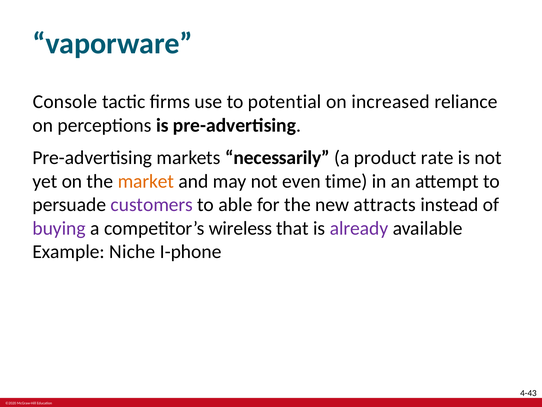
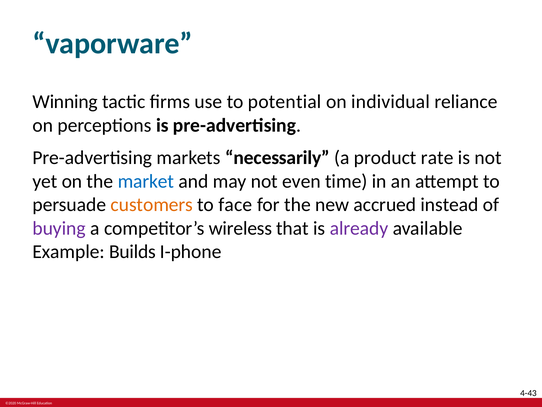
Console: Console -> Winning (65, 102)
increased: increased -> individual (391, 102)
market colour: orange -> blue (146, 181)
customers colour: purple -> orange (152, 205)
able: able -> face (235, 205)
attracts: attracts -> accrued (385, 205)
Niche: Niche -> Builds (132, 251)
